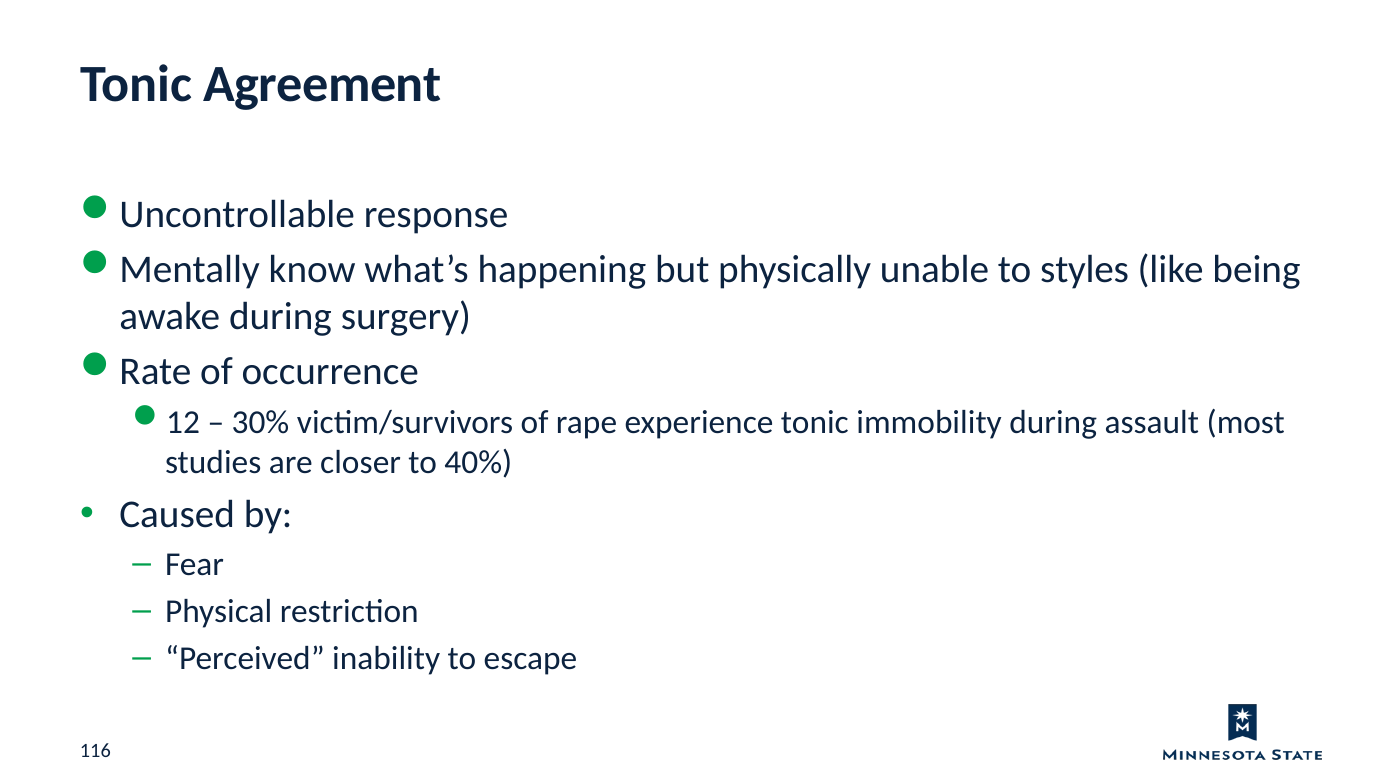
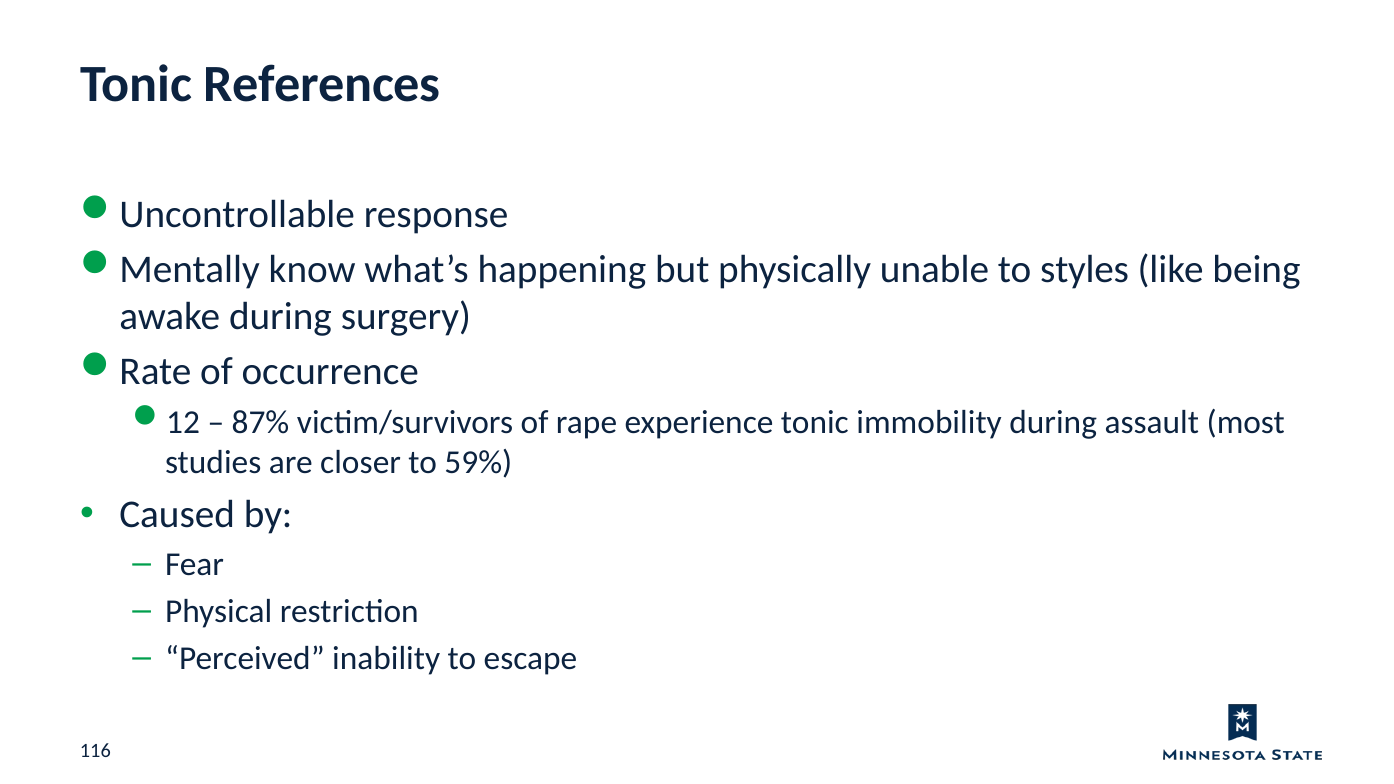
Agreement: Agreement -> References (322, 84)
30%: 30% -> 87% (260, 422)
40%: 40% -> 59% (478, 462)
